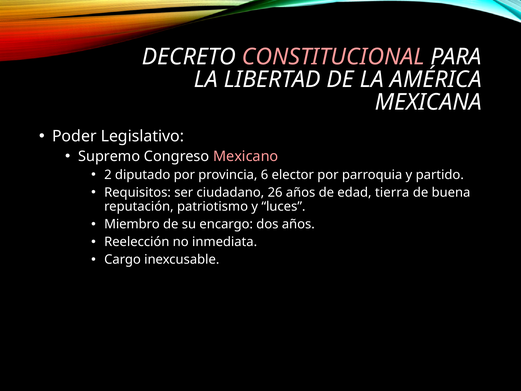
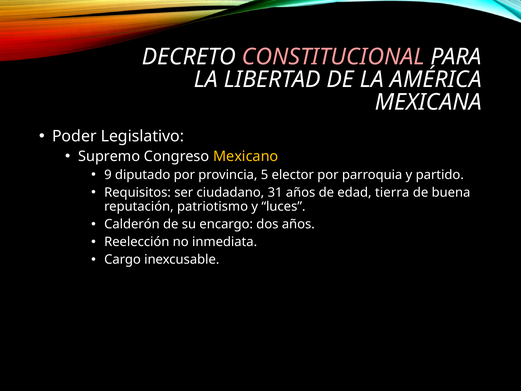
Mexicano colour: pink -> yellow (246, 156)
2: 2 -> 9 (108, 175)
6: 6 -> 5 (265, 175)
26: 26 -> 31 (275, 192)
Miembro: Miembro -> Calderón (132, 224)
